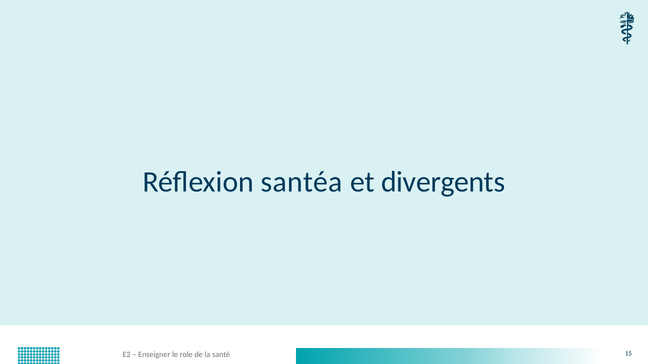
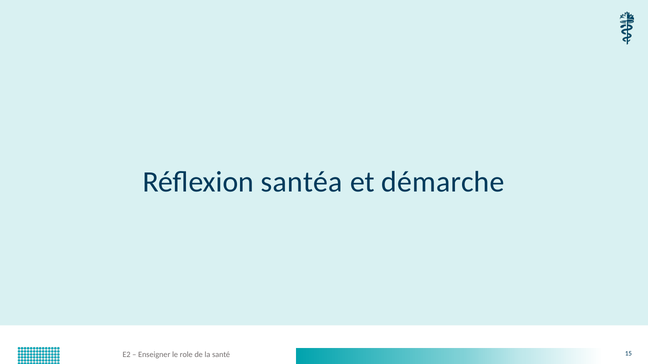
divergents: divergents -> démarche (443, 182)
